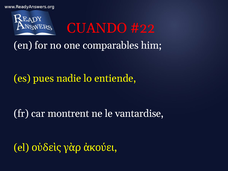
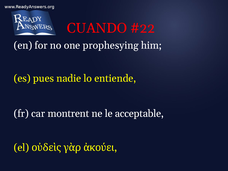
comparables: comparables -> prophesying (111, 45)
vantardise: vantardise -> acceptable (139, 114)
